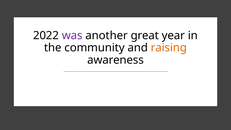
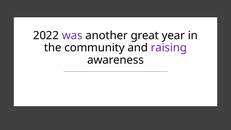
raising colour: orange -> purple (169, 48)
